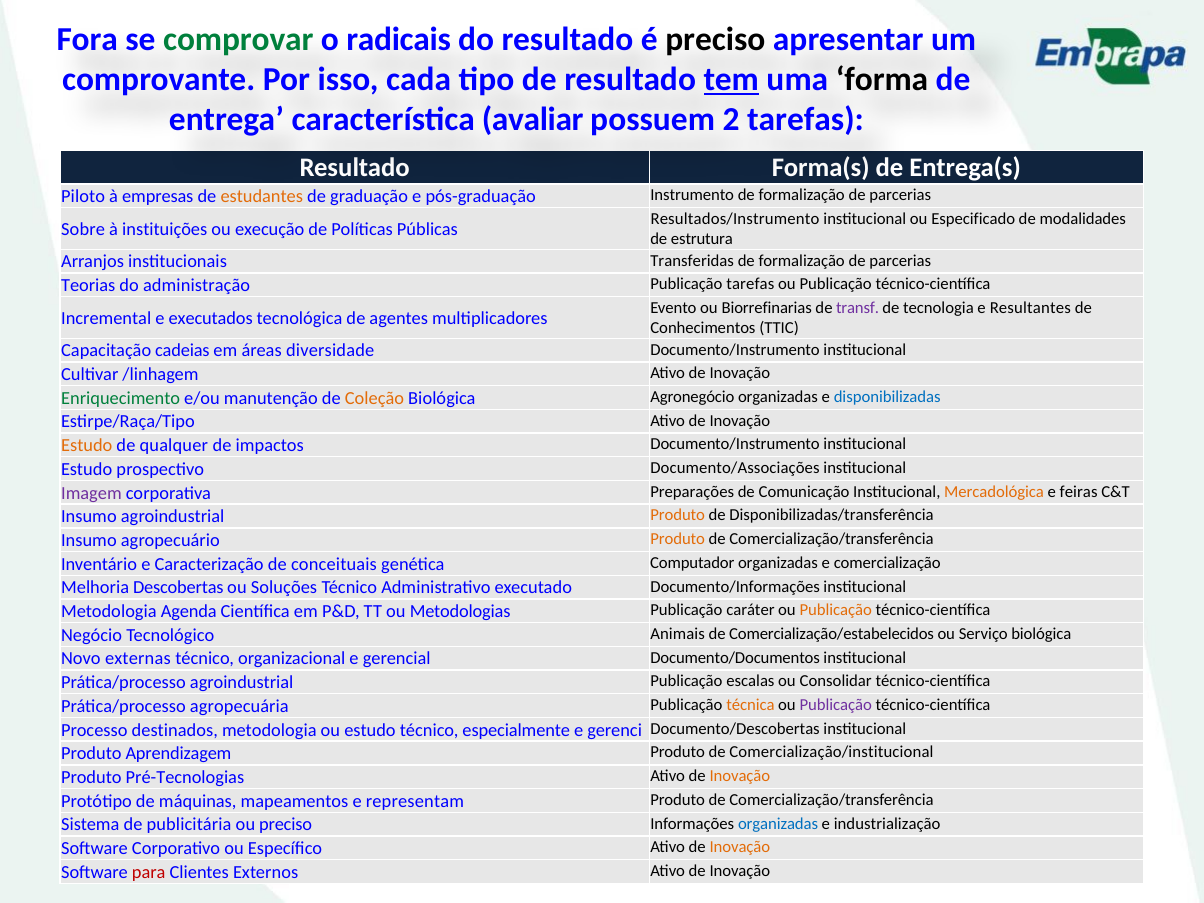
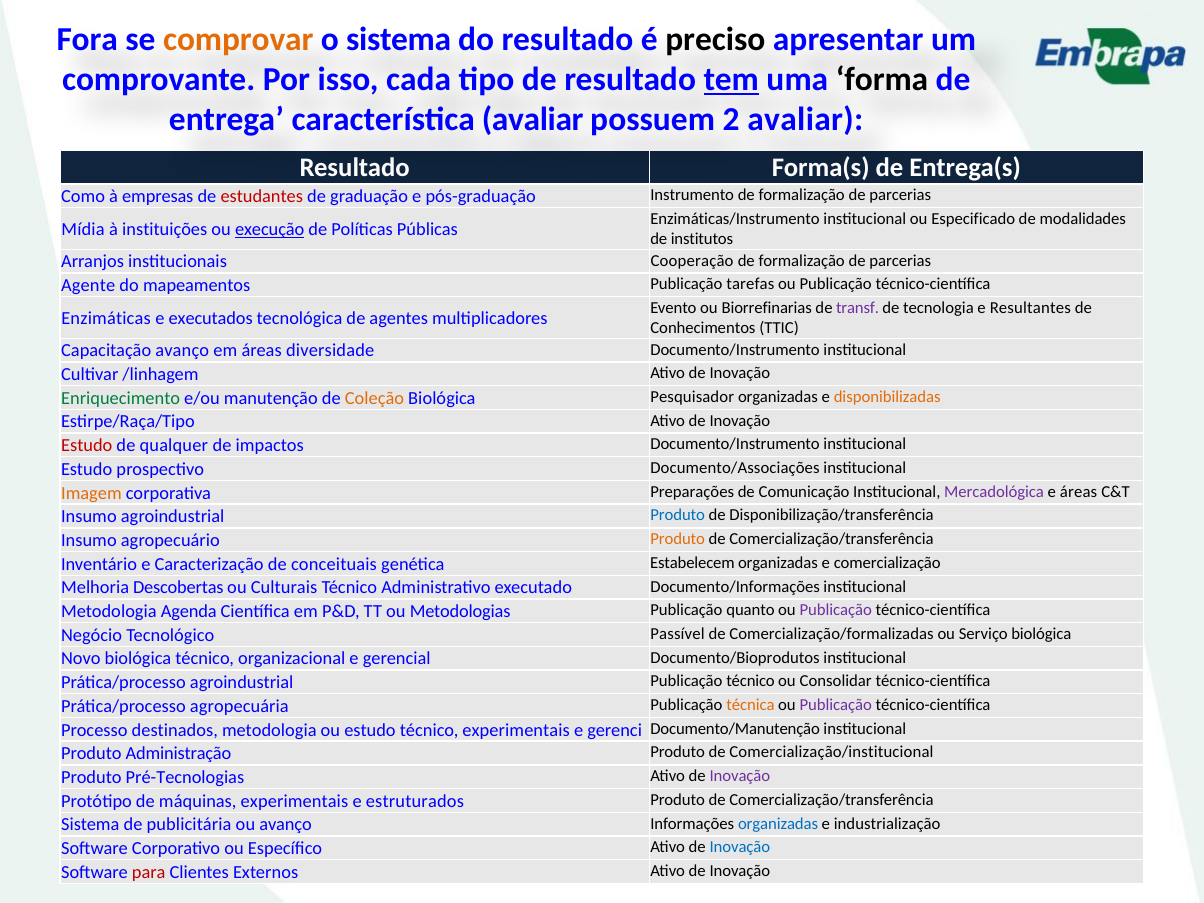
comprovar colour: green -> orange (238, 39)
o radicais: radicais -> sistema (399, 39)
2 tarefas: tarefas -> avaliar (805, 119)
Piloto: Piloto -> Como (83, 197)
estudantes colour: orange -> red (262, 197)
Resultados/Instrumento: Resultados/Instrumento -> Enzimáticas/Instrumento (735, 219)
Sobre: Sobre -> Mídia (83, 229)
execução underline: none -> present (270, 229)
estrutura: estrutura -> institutos (702, 239)
Transferidas: Transferidas -> Cooperação (692, 261)
Teorias: Teorias -> Agente (88, 286)
administração: administração -> mapeamentos (197, 286)
Incremental: Incremental -> Enzimáticas (106, 318)
Capacitação cadeias: cadeias -> avanço (182, 351)
Agronegócio: Agronegócio -> Pesquisador (692, 397)
disponibilizadas colour: blue -> orange (887, 397)
Estudo colour: orange -> red (87, 446)
Imagem colour: purple -> orange (91, 493)
Mercadológica colour: orange -> purple (994, 492)
e feiras: feiras -> áreas (1079, 492)
Produto colour: orange -> blue (678, 515)
Disponibilizadas/transferência: Disponibilizadas/transferência -> Disponibilização/transferência (832, 515)
Computador: Computador -> Estabelecem (692, 563)
Soluções: Soluções -> Culturais (284, 588)
caráter: caráter -> quanto (750, 610)
Publicação colour: orange -> purple (836, 610)
Animais: Animais -> Passível (678, 634)
Comercialização/estabelecidos: Comercialização/estabelecidos -> Comercialização/formalizadas (832, 634)
Novo externas: externas -> biológica (138, 659)
Documento/Documentos: Documento/Documentos -> Documento/Bioprodutos (735, 658)
Publicação escalas: escalas -> técnico (751, 681)
Documento/Descobertas: Documento/Descobertas -> Documento/Manutenção (735, 729)
técnico especialmente: especialmente -> experimentais (516, 730)
Aprendizagem: Aprendizagem -> Administração (178, 754)
Inovação colour: orange -> purple (740, 776)
máquinas mapeamentos: mapeamentos -> experimentais (294, 801)
representam: representam -> estruturados (415, 801)
ou preciso: preciso -> avanço (286, 825)
Inovação colour: orange -> blue (740, 847)
